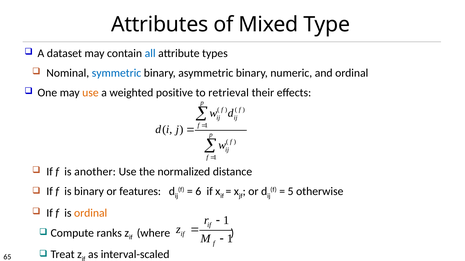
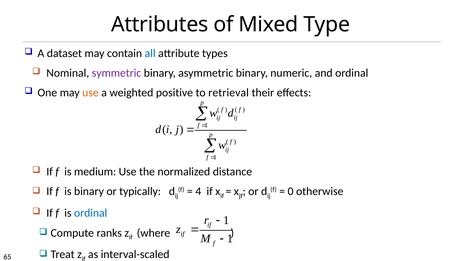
symmetric colour: blue -> purple (117, 73)
another: another -> medium (95, 172)
6: 6 -> 4 (198, 192)
5: 5 -> 0 (291, 192)
features: features -> typically (140, 192)
ordinal colour: orange -> blue (91, 214)
